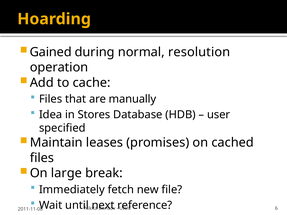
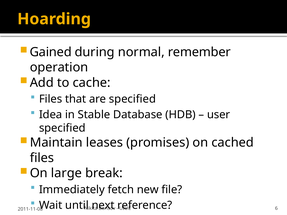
resolution: resolution -> remember (199, 52)
are manually: manually -> specified (132, 99)
Stores: Stores -> Stable (94, 115)
